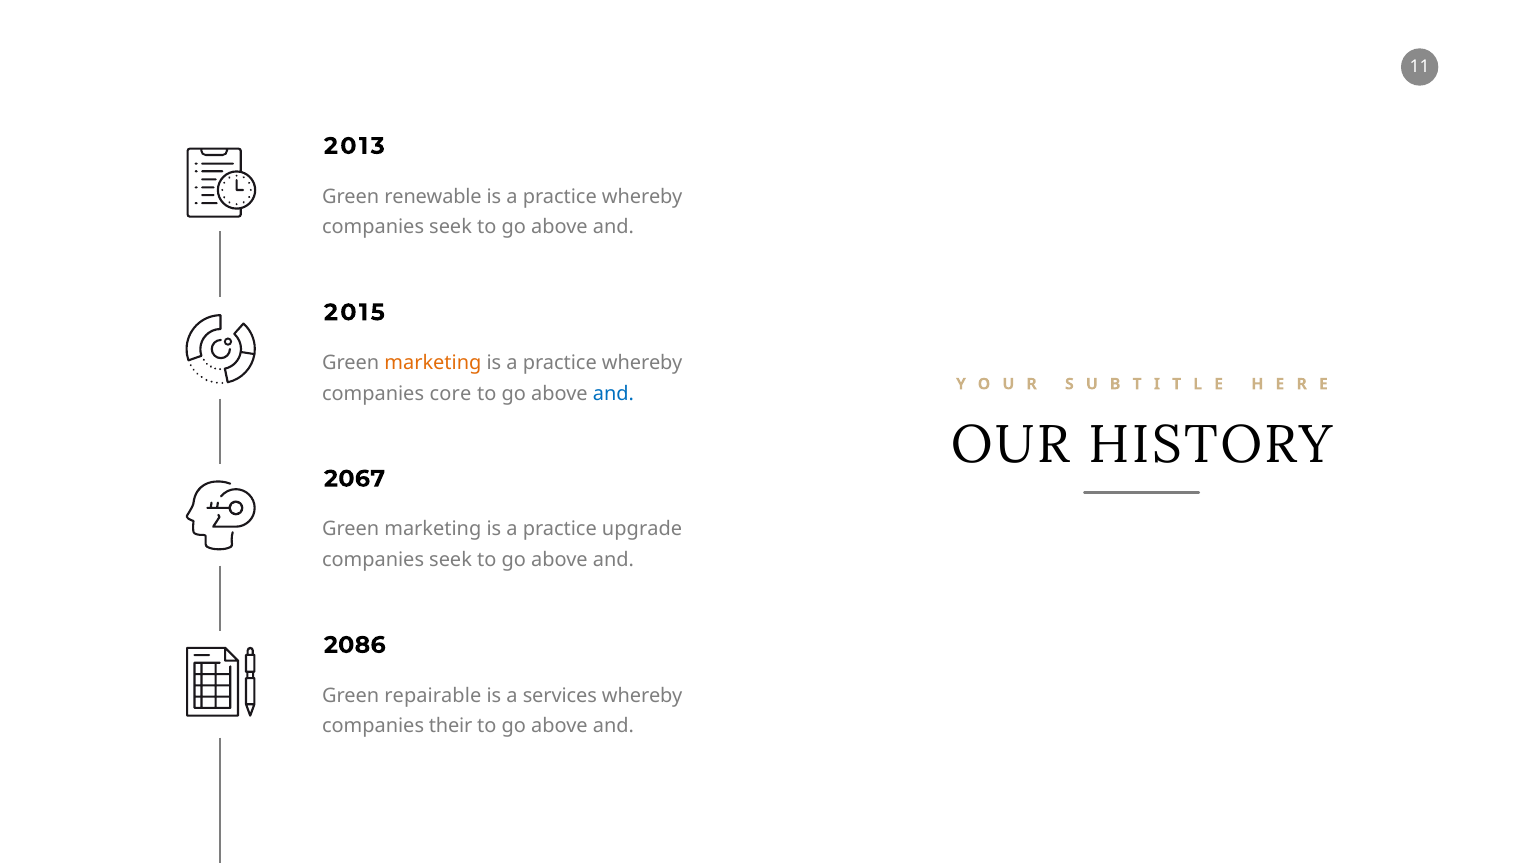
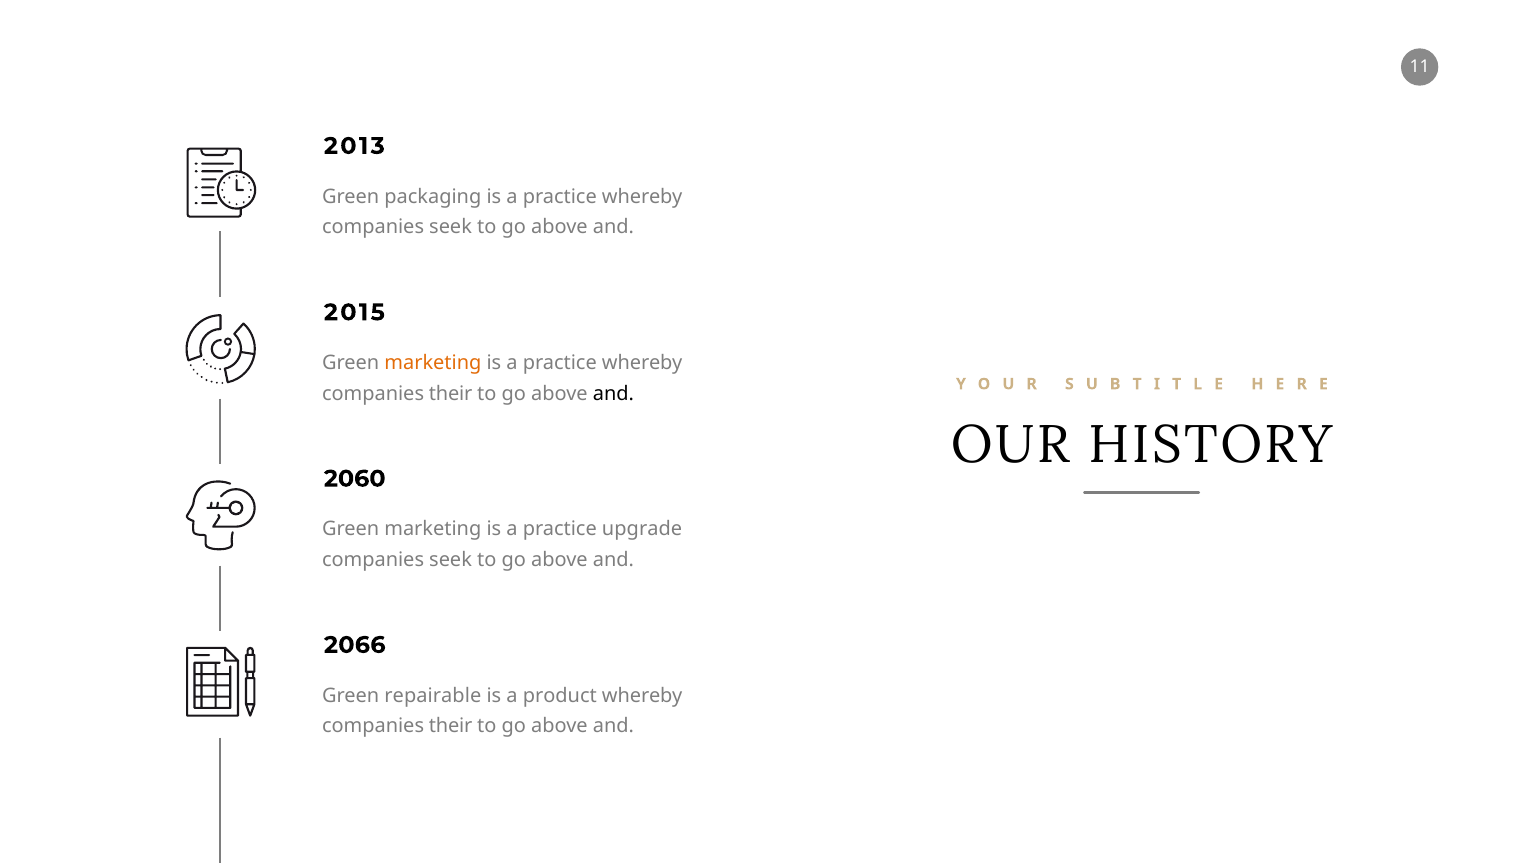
renewable: renewable -> packaging (433, 197)
core: core -> their (451, 394)
and colour: blue -> black (613, 394)
2067: 2067 -> 2060 (355, 479)
2086: 2086 -> 2066 (355, 645)
services: services -> product (560, 696)
